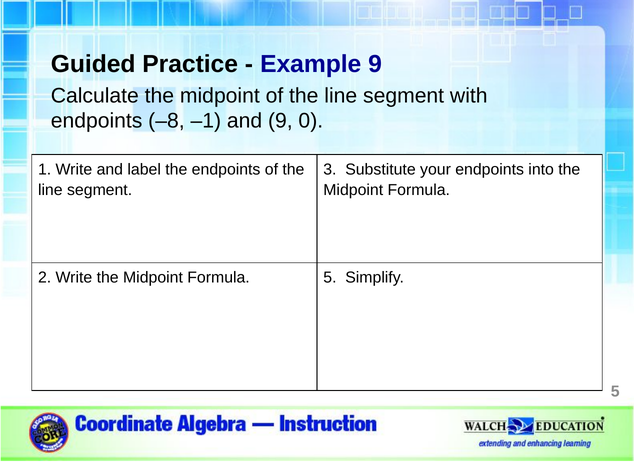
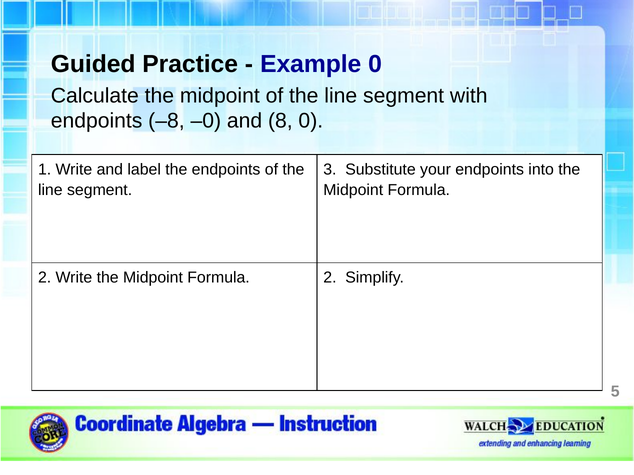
Example 9: 9 -> 0 (375, 64)
–1: –1 -> –0 (206, 121)
and 9: 9 -> 8 (280, 121)
5: 5 -> 2 (330, 278)
